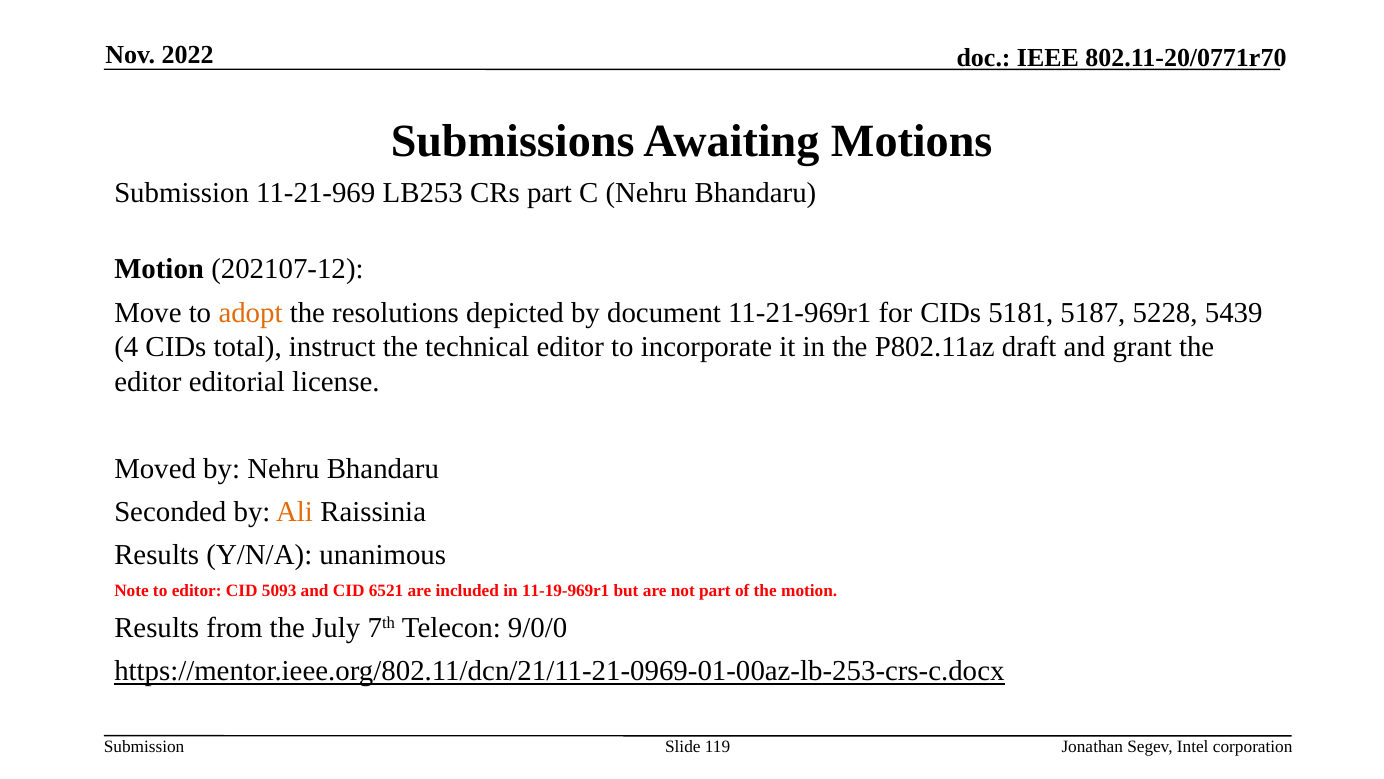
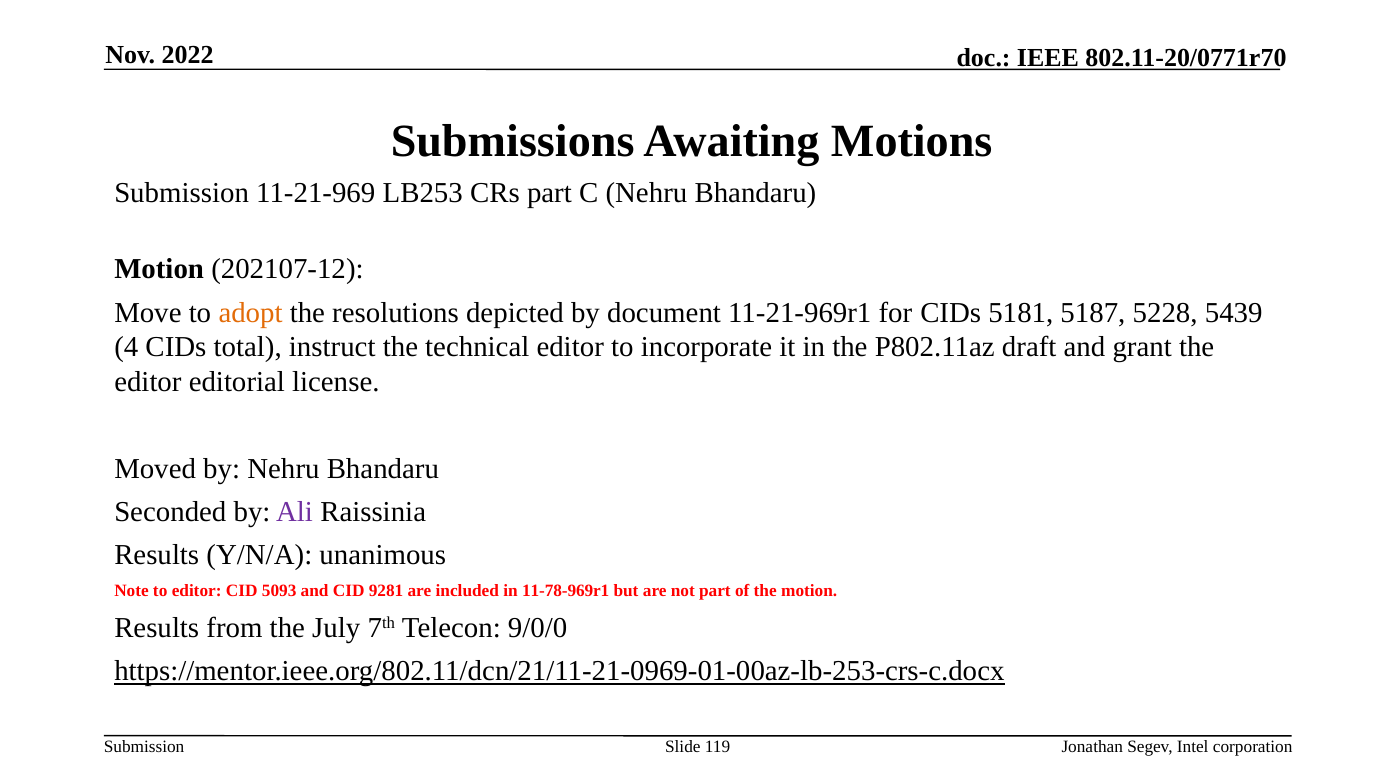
Ali colour: orange -> purple (295, 512)
6521: 6521 -> 9281 (386, 590)
11-19-969r1: 11-19-969r1 -> 11-78-969r1 (566, 590)
